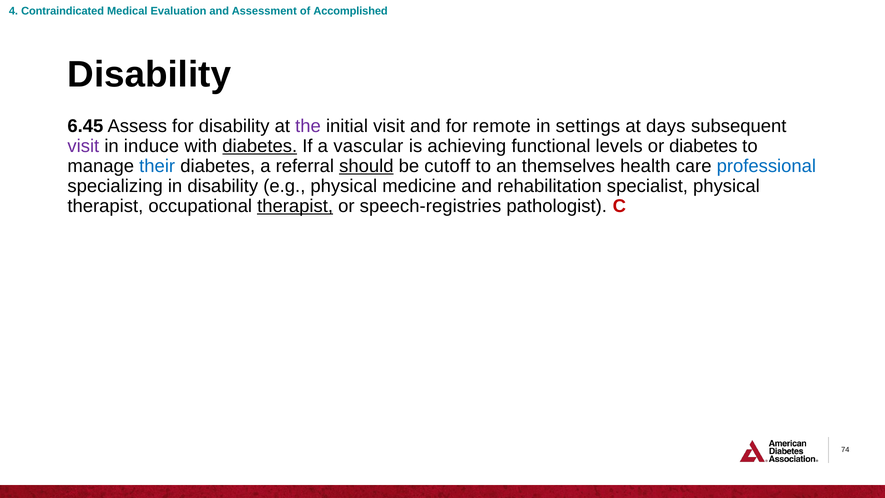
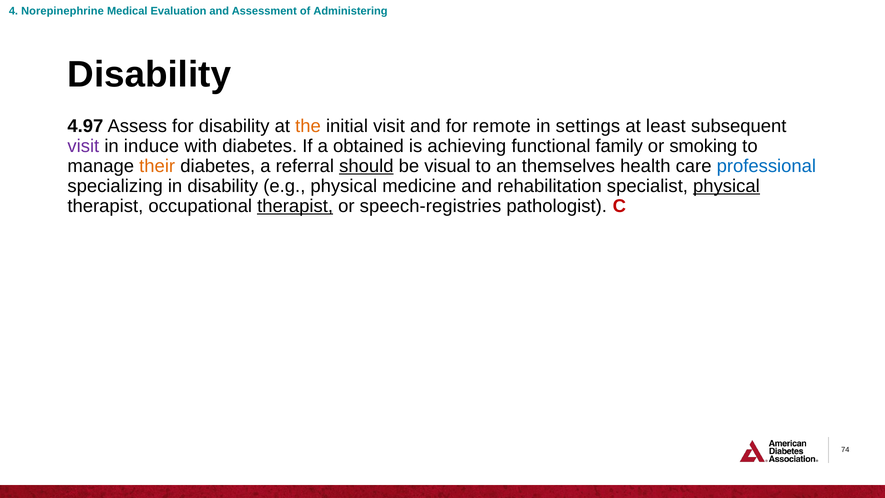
Contraindicated: Contraindicated -> Norepinephrine (62, 11)
Accomplished: Accomplished -> Administering (350, 11)
6.45: 6.45 -> 4.97 (85, 126)
the colour: purple -> orange (308, 126)
days: days -> least (666, 126)
diabetes underline: present -> none (260, 146)
vascular: vascular -> obtained (368, 146)
levels: levels -> family (619, 146)
or diabetes: diabetes -> smoking (703, 146)
their colour: blue -> orange (157, 166)
cutoff: cutoff -> visual (448, 166)
physical underline: none -> present (726, 186)
